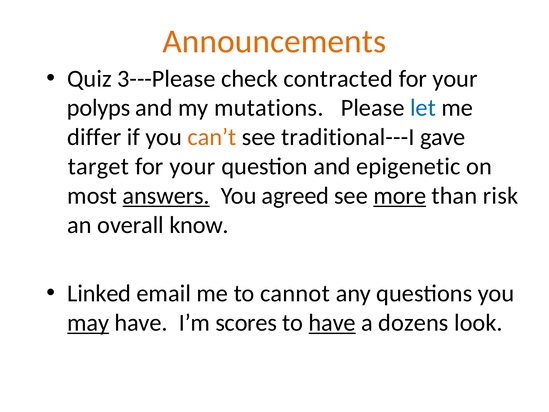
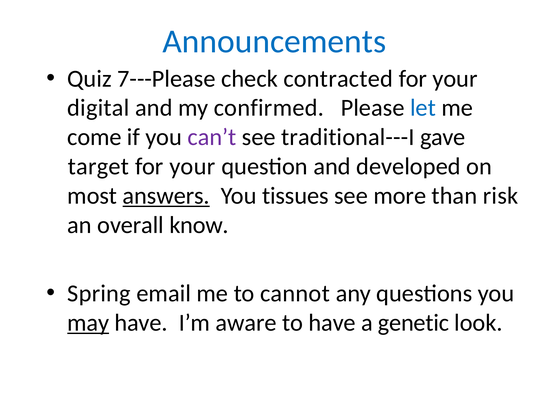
Announcements colour: orange -> blue (274, 41)
3---Please: 3---Please -> 7---Please (166, 79)
polyps: polyps -> digital (98, 108)
mutations: mutations -> confirmed (269, 108)
differ: differ -> come (94, 137)
can’t colour: orange -> purple (212, 137)
epigenetic: epigenetic -> developed (408, 166)
agreed: agreed -> tissues (295, 196)
more underline: present -> none (400, 196)
Linked: Linked -> Spring (99, 293)
scores: scores -> aware (246, 323)
have underline: present -> none (332, 323)
dozens: dozens -> genetic (414, 323)
